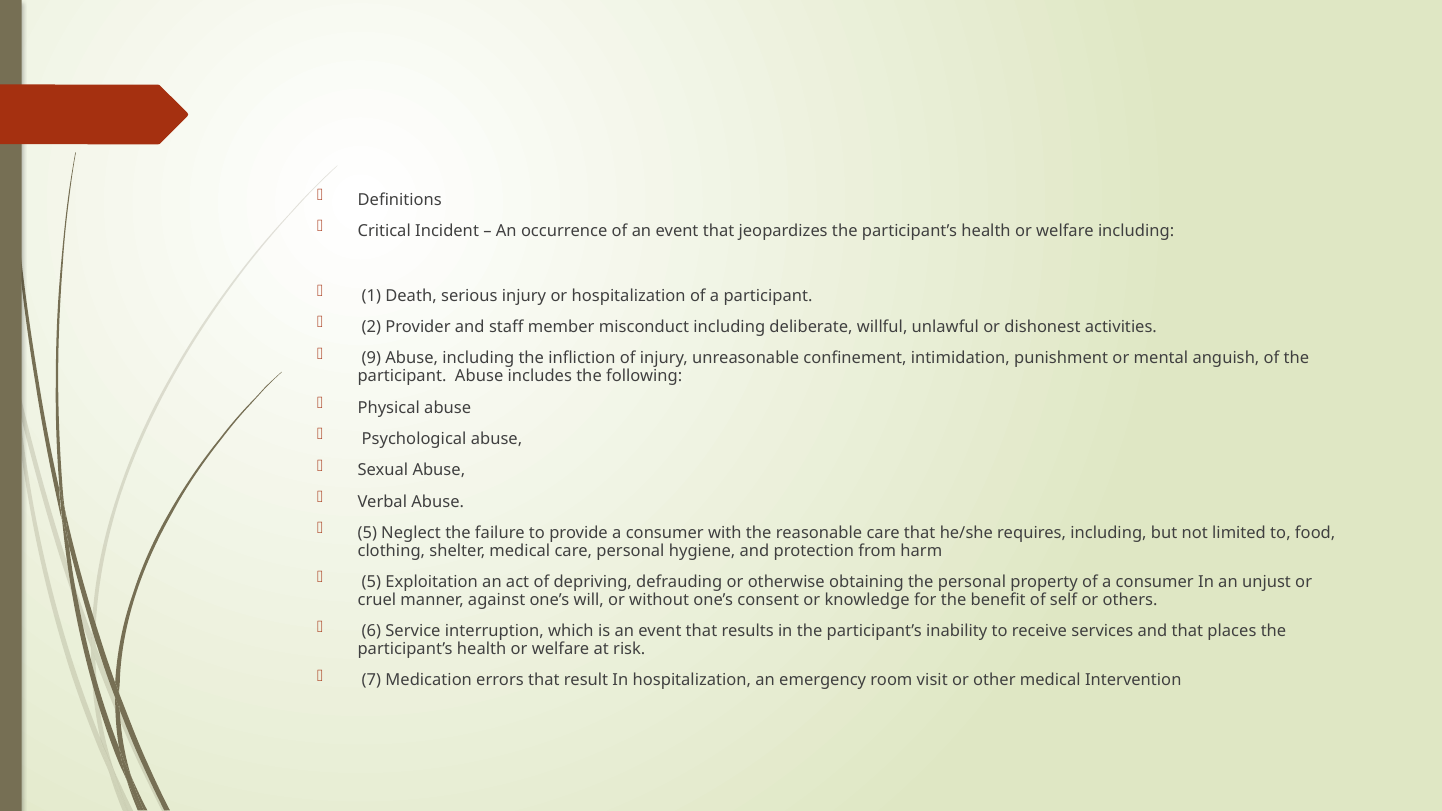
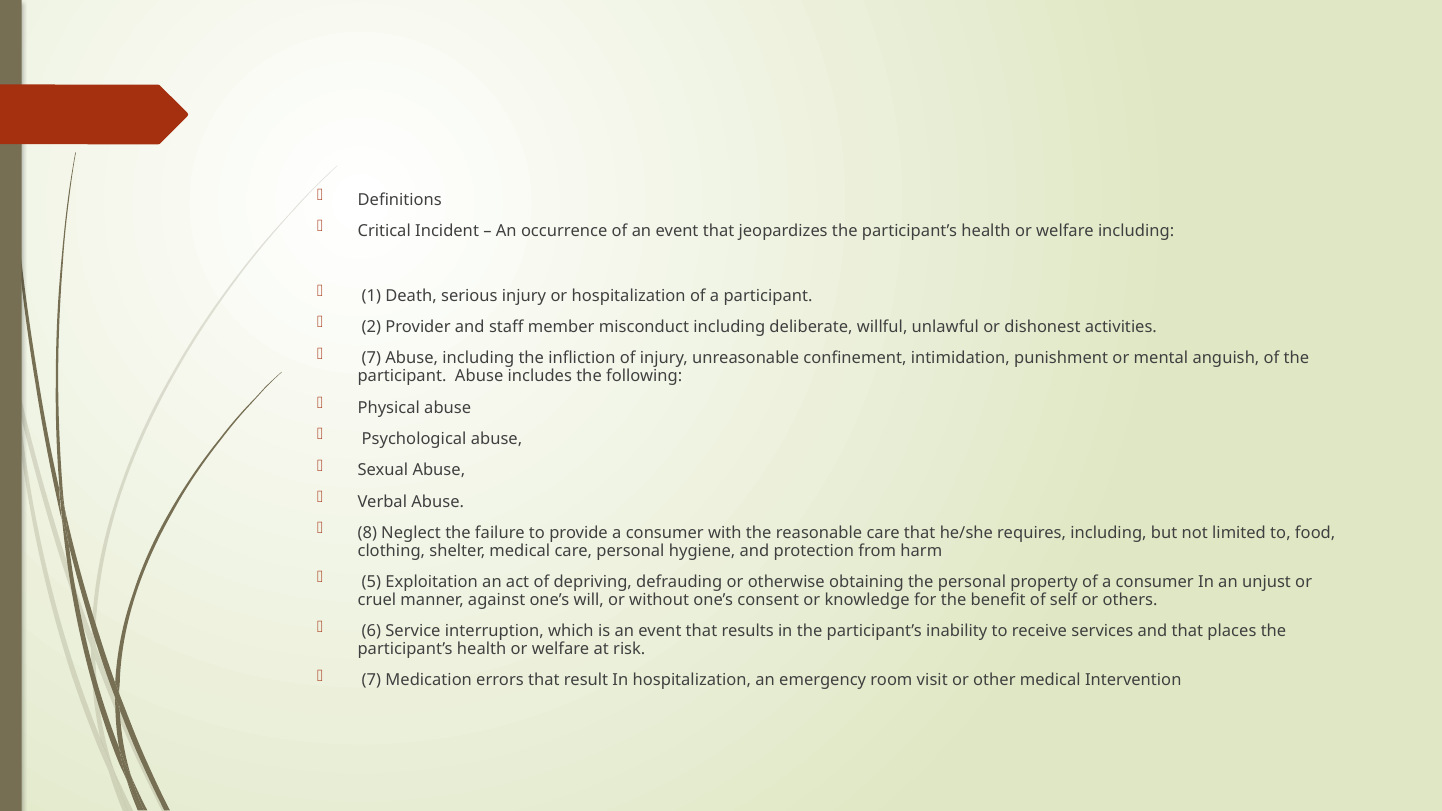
9: 9 -> 7 (371, 359)
5: 5 -> 8 (367, 533)
